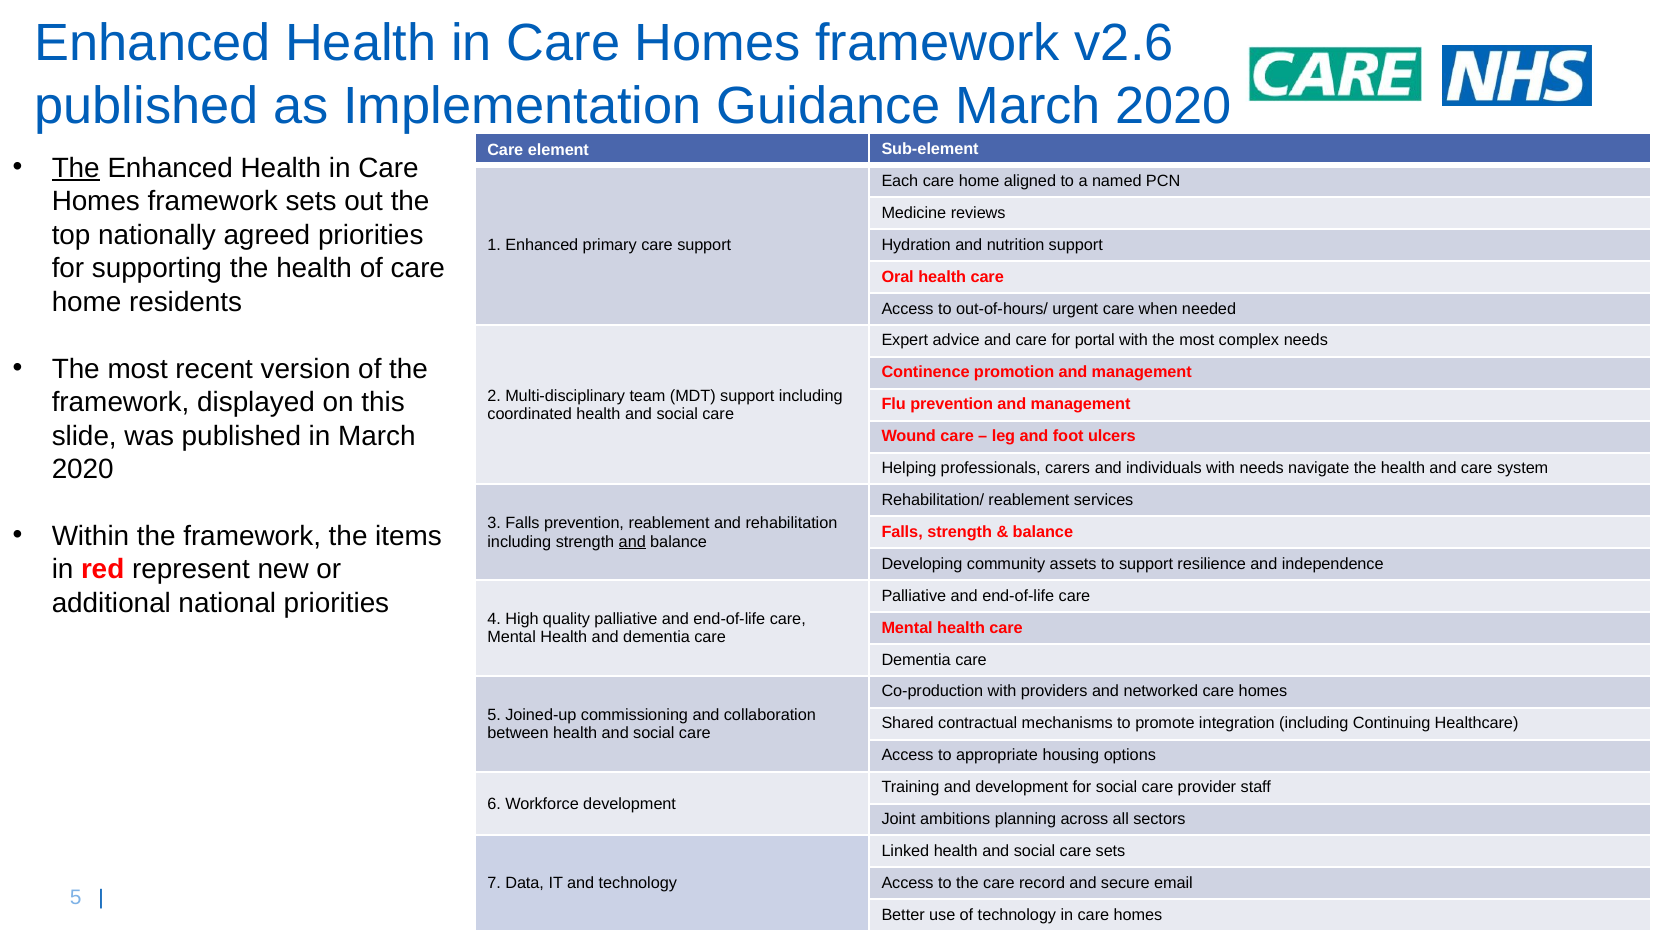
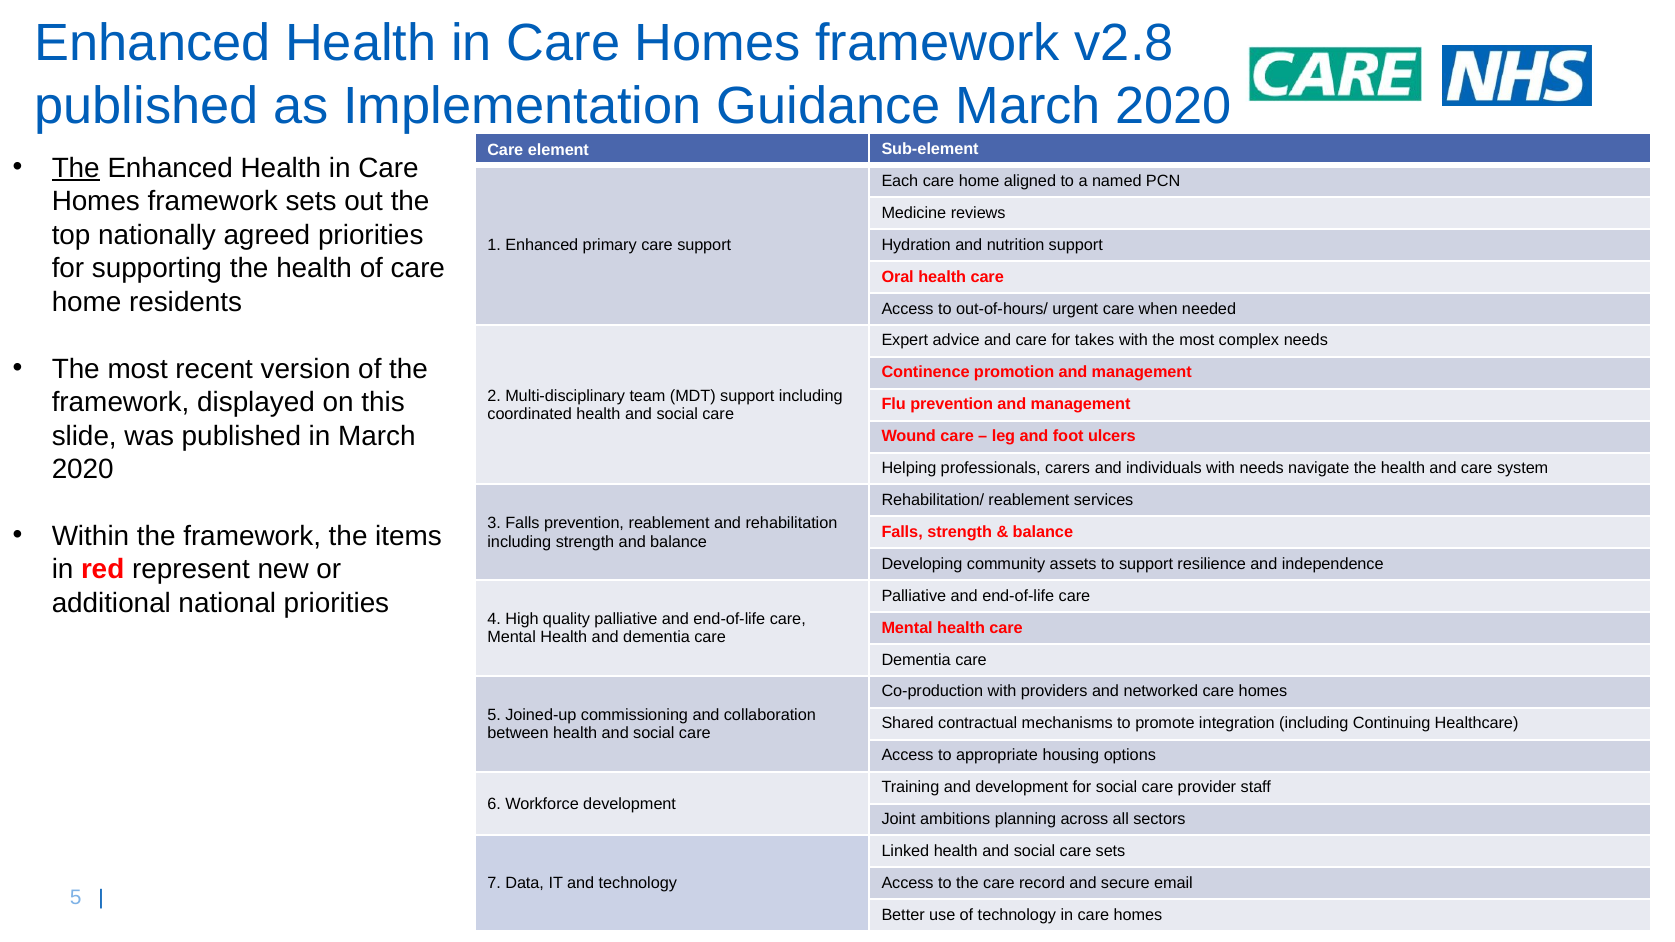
v2.6: v2.6 -> v2.8 (1124, 43)
portal: portal -> takes (1095, 341)
and underline: present -> none (632, 542)
